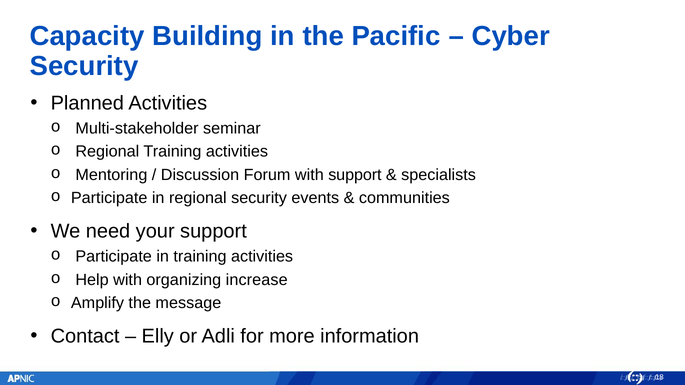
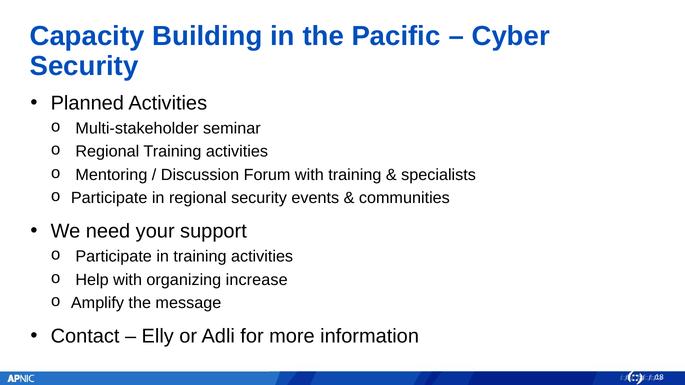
with support: support -> training (355, 175)
